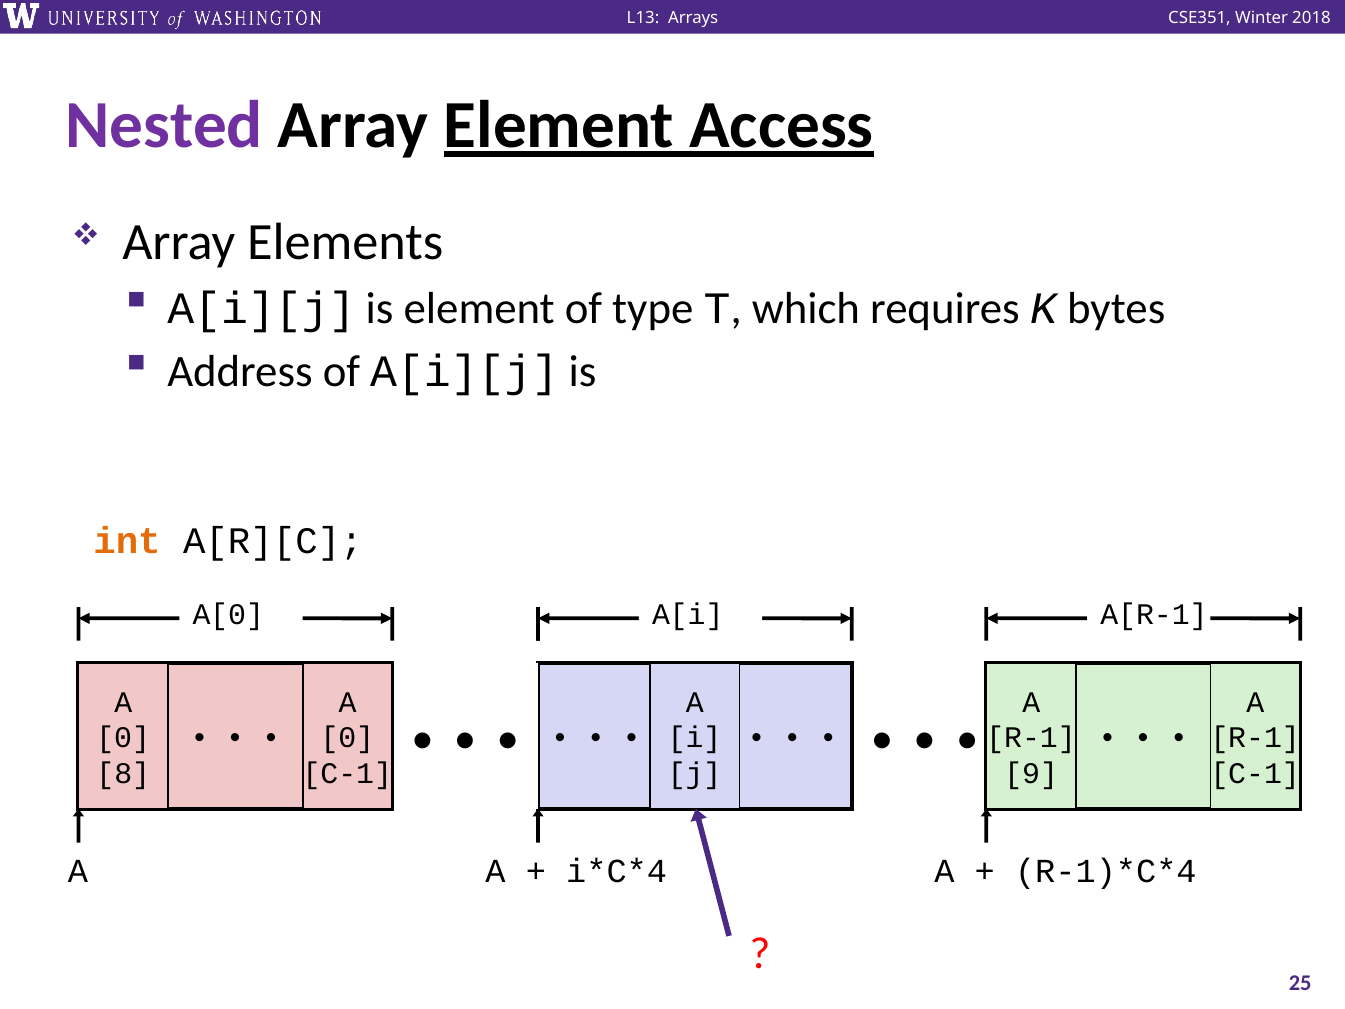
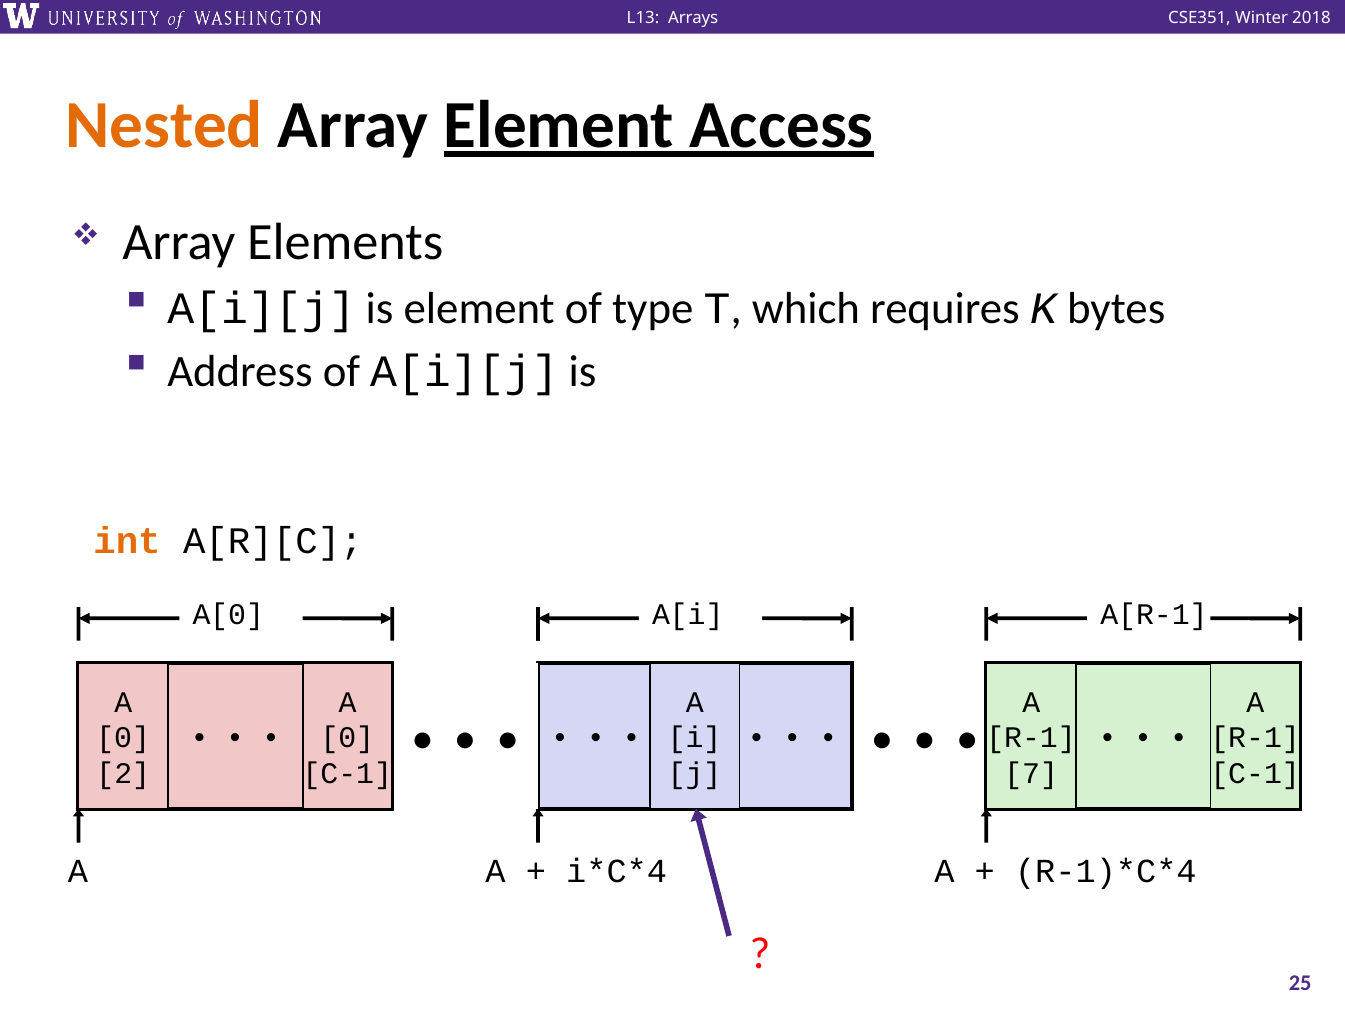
Nested colour: purple -> orange (164, 125)
8: 8 -> 2 (123, 774)
9: 9 -> 7 (1031, 774)
